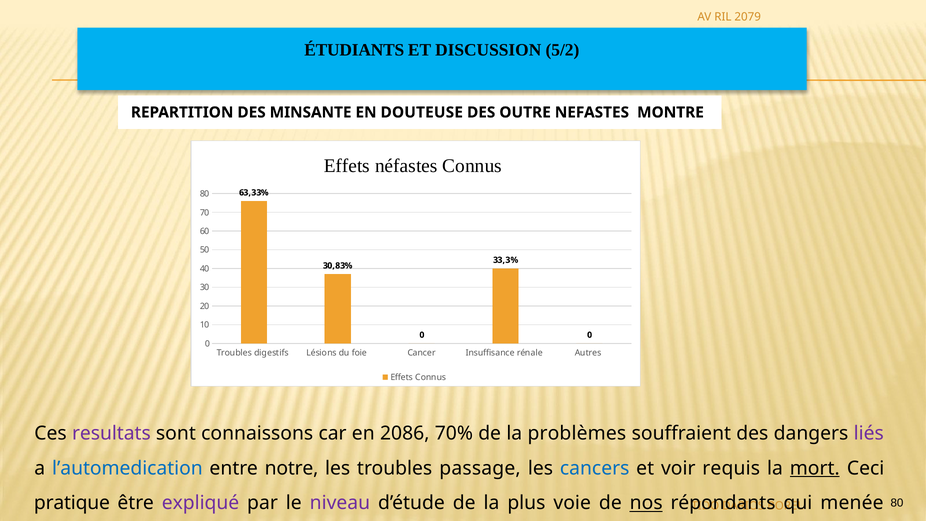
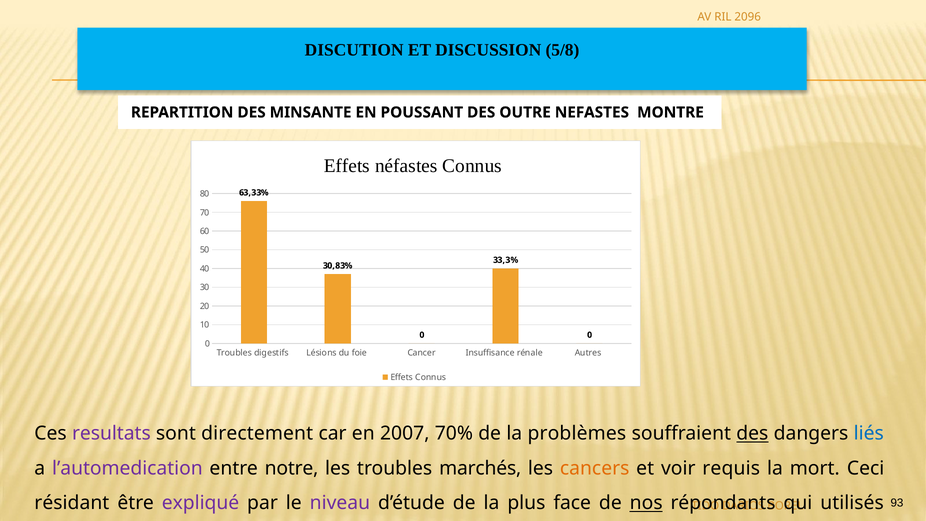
2079: 2079 -> 2096 (748, 17)
ÉTUDIANTS: ÉTUDIANTS -> DISCUTION (354, 50)
5/2: 5/2 -> 5/8 (562, 50)
DOUTEUSE: DOUTEUSE -> POUSSANT (422, 112)
connaissons: connaissons -> directement (257, 433)
2086: 2086 -> 2007 (405, 433)
des underline: none -> present (752, 433)
liés colour: purple -> blue (869, 433)
l’automedication colour: blue -> purple (127, 468)
passage: passage -> marchés (480, 468)
cancers colour: blue -> orange (595, 468)
mort underline: present -> none (815, 468)
pratique: pratique -> résidant (72, 503)
voie: voie -> face (572, 503)
menée: menée -> utilisés (852, 503)
80: 80 -> 93 (897, 503)
